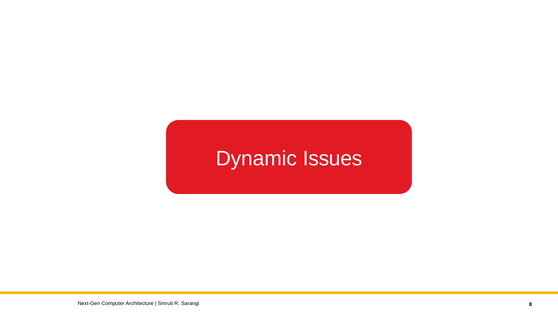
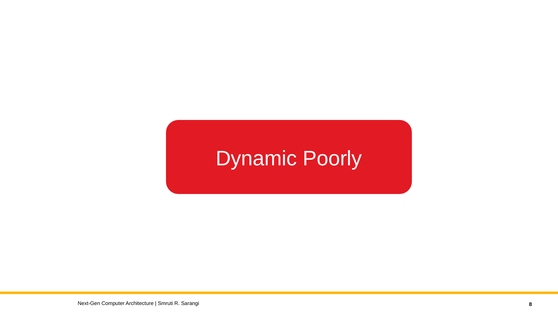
Issues: Issues -> Poorly (332, 158)
